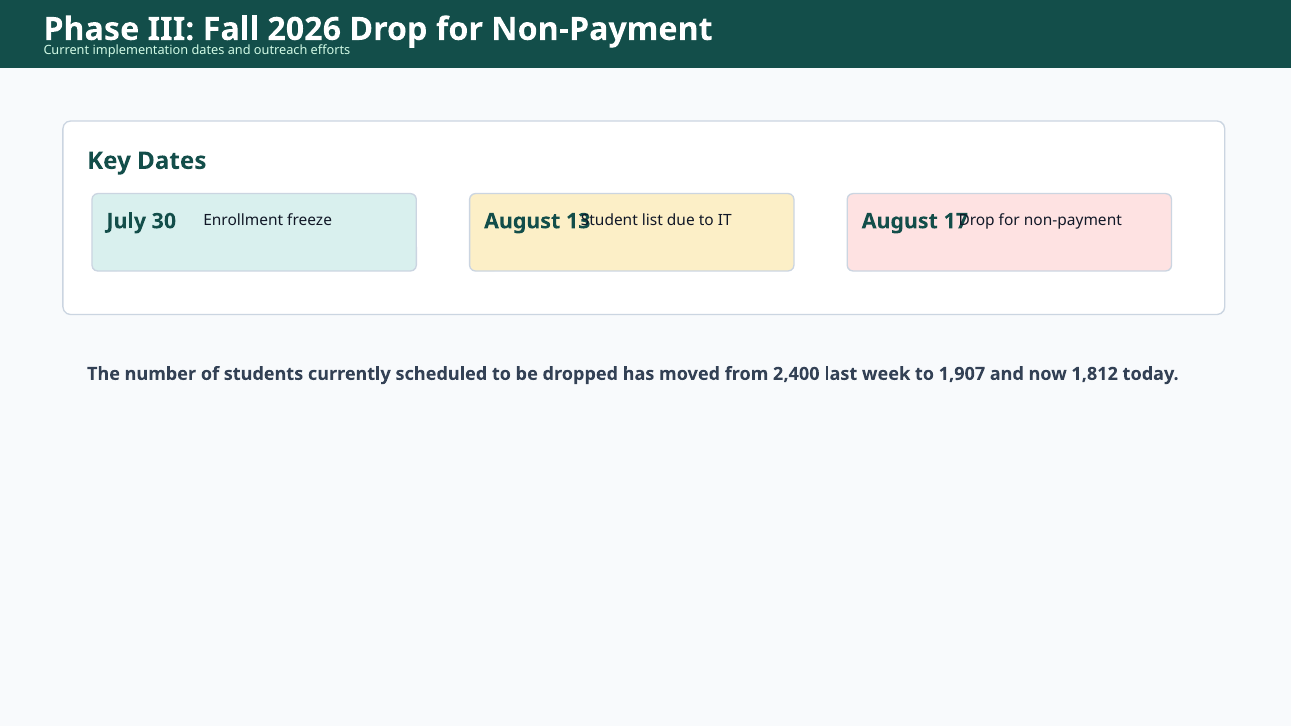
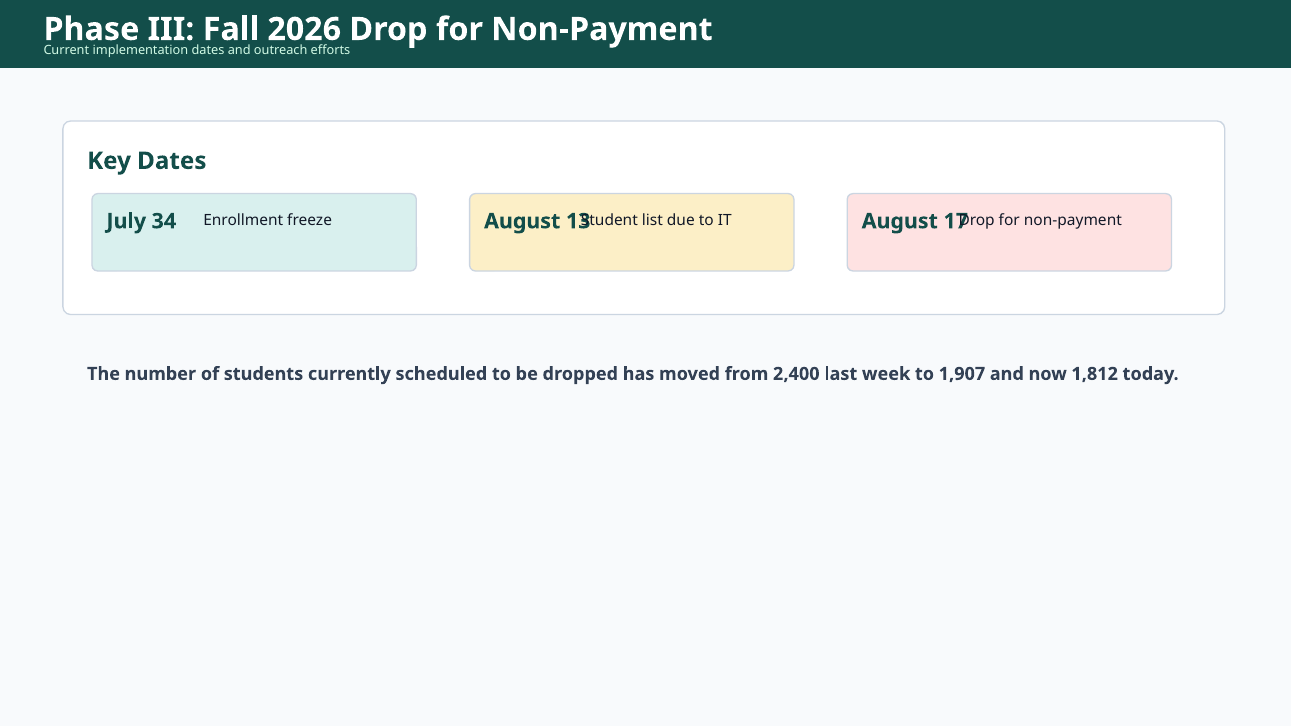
30: 30 -> 34 (164, 221)
